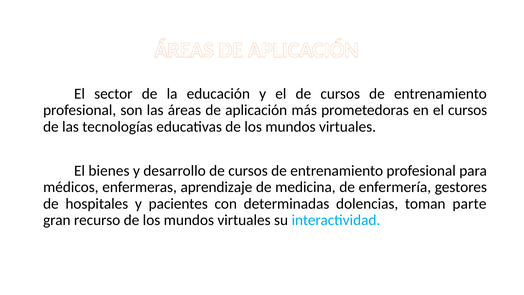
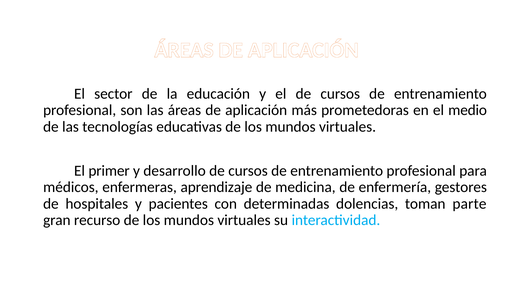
el cursos: cursos -> medio (468, 110)
bienes: bienes -> primer (109, 171)
